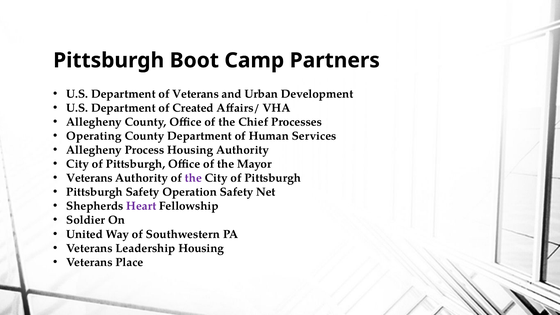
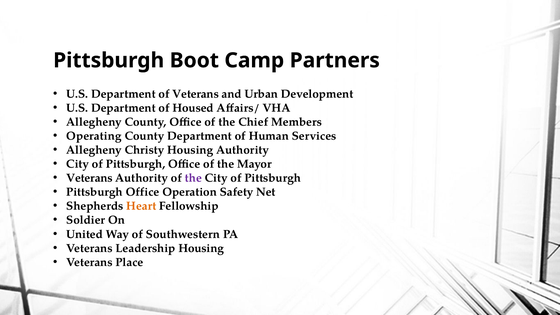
Created: Created -> Housed (193, 108)
Processes: Processes -> Members (297, 122)
Process: Process -> Christy (144, 150)
Safety: Safety -> Office (143, 192)
Heart colour: purple -> orange (141, 206)
